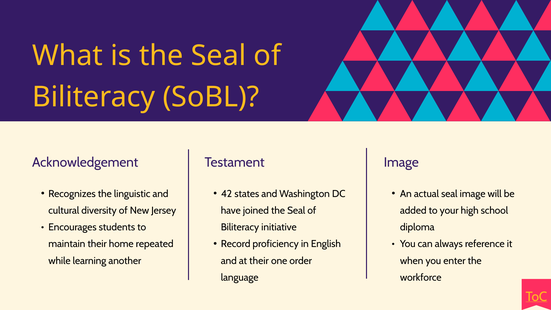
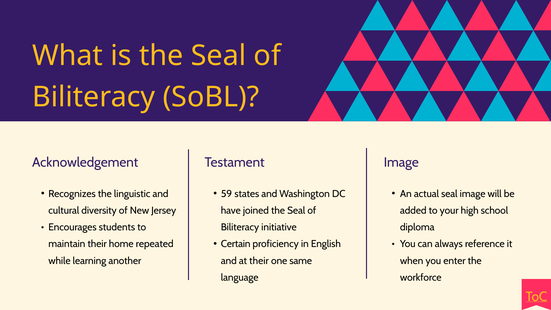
42: 42 -> 59 (227, 194)
Record: Record -> Certain (236, 244)
order: order -> same (301, 261)
